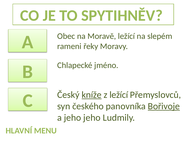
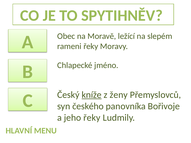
z ležící: ležící -> ženy (119, 95)
Bořivoje underline: present -> none (164, 106)
jeho jeho: jeho -> řeky (92, 118)
